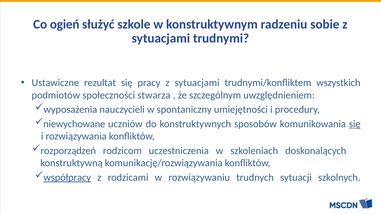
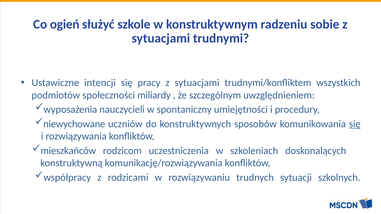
rezultat: rezultat -> intencji (100, 83)
stwarza: stwarza -> miliardy (154, 95)
rozporządzeń: rozporządzeń -> mieszkańców (68, 151)
współpracy underline: present -> none (67, 178)
